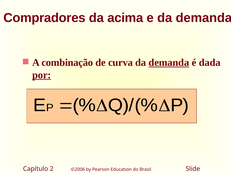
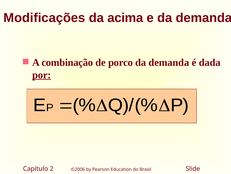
Compradores: Compradores -> Modificações (44, 18)
curva: curva -> porco (121, 62)
demanda underline: present -> none (169, 62)
